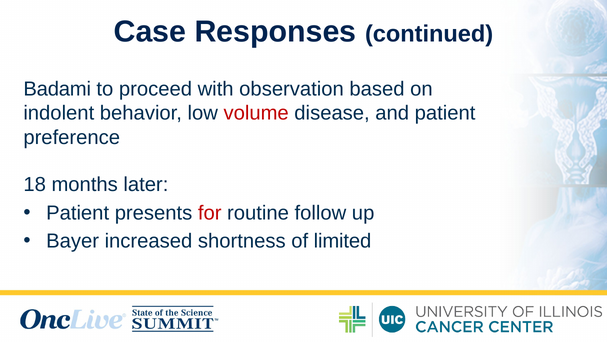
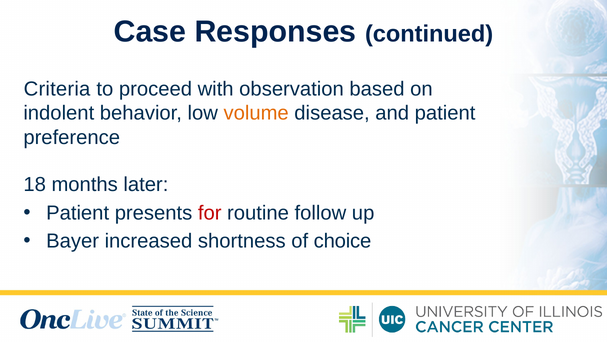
Badami: Badami -> Criteria (57, 89)
volume colour: red -> orange (256, 113)
limited: limited -> choice (343, 241)
